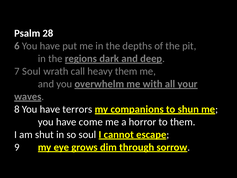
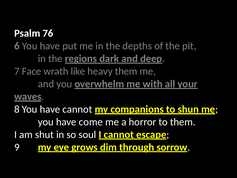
28: 28 -> 76 (48, 33)
7 Soul: Soul -> Face (32, 71)
call: call -> like (78, 71)
have terrors: terrors -> cannot (77, 109)
